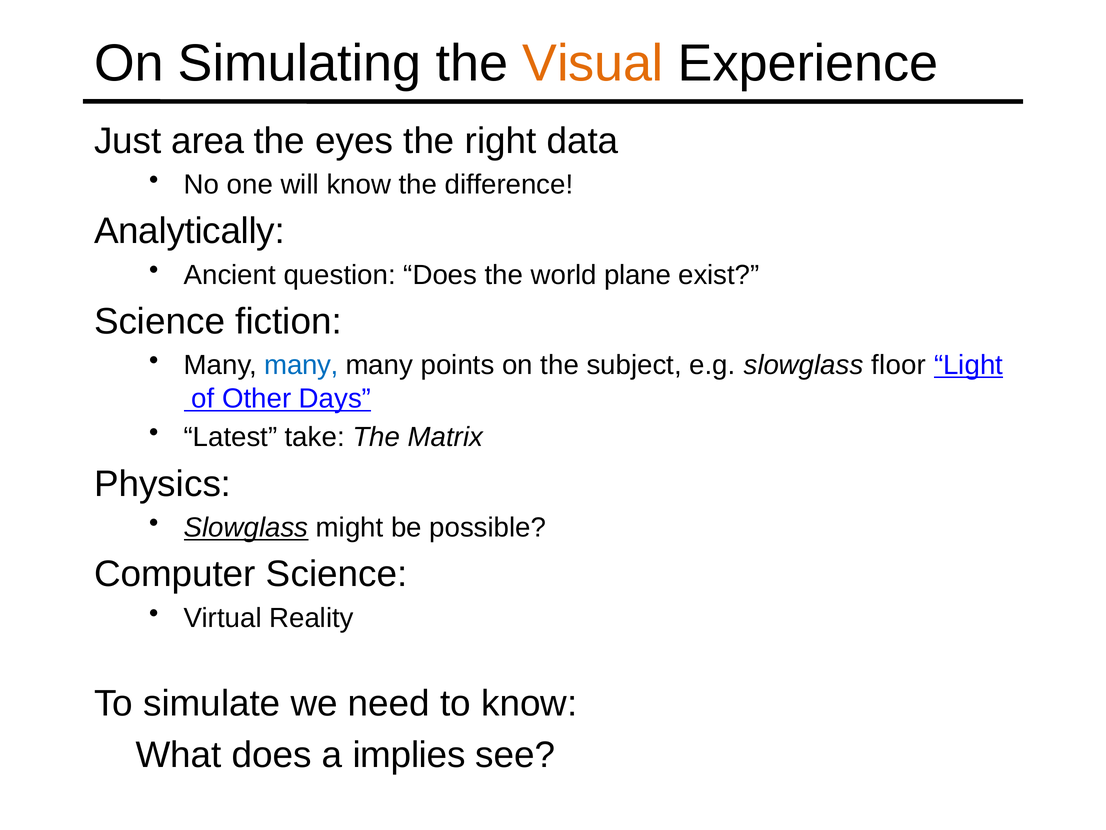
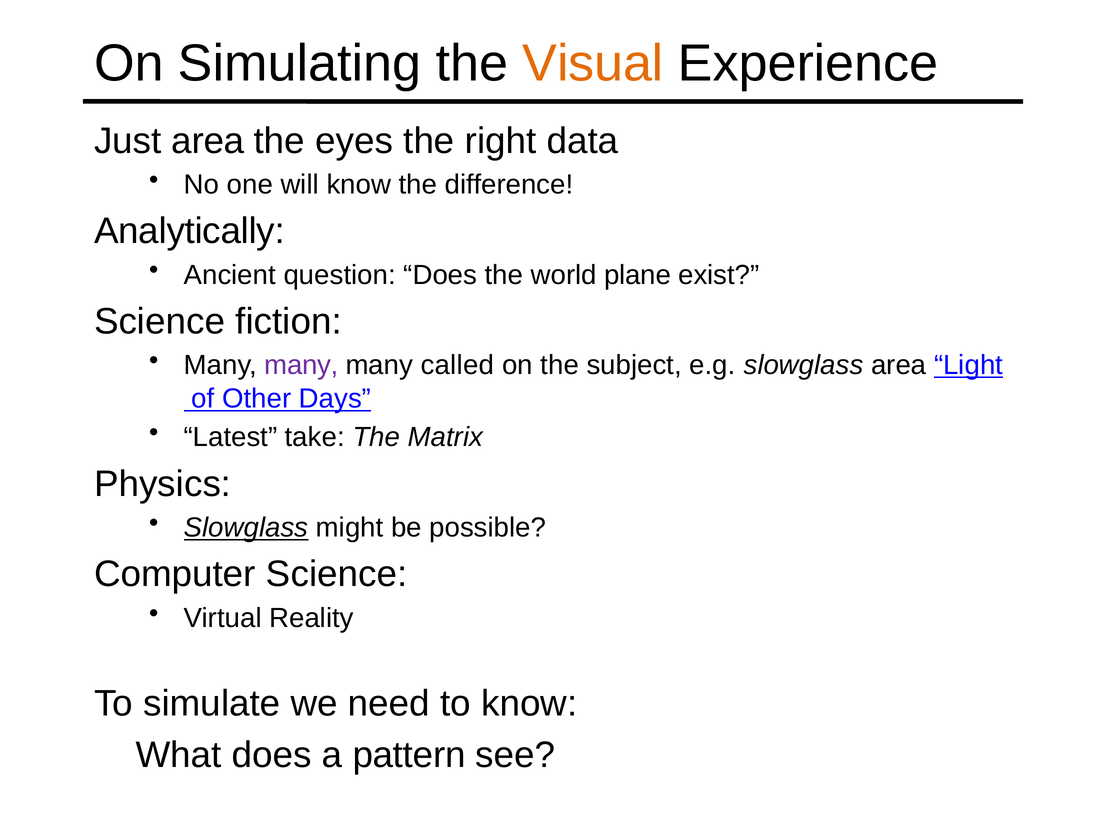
many colour: blue -> purple (301, 365)
points: points -> called (457, 365)
slowglass floor: floor -> area (899, 365)
implies: implies -> pattern (409, 755)
